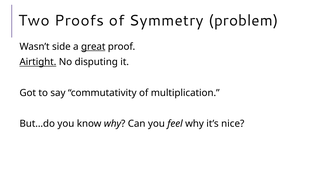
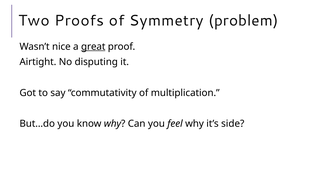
side: side -> nice (61, 47)
Airtight underline: present -> none (38, 62)
nice: nice -> side (233, 124)
